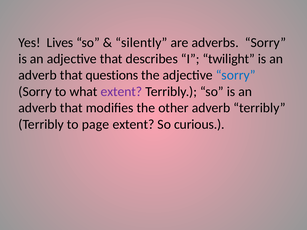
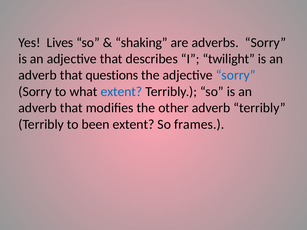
silently: silently -> shaking (142, 43)
extent colour: purple -> blue (121, 92)
page: page -> been (96, 124)
curious: curious -> frames (199, 124)
